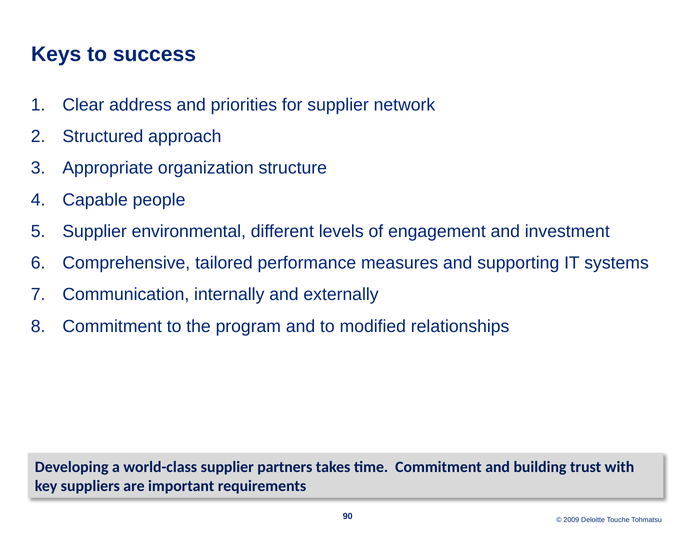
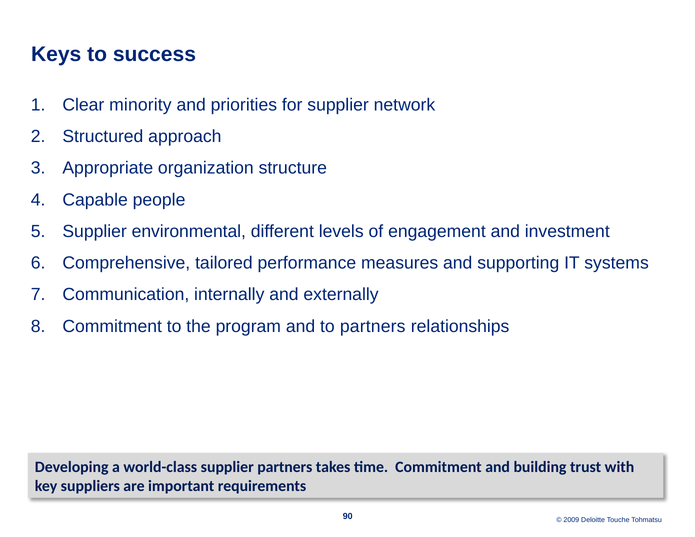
address: address -> minority (140, 105)
to modified: modified -> partners (373, 326)
